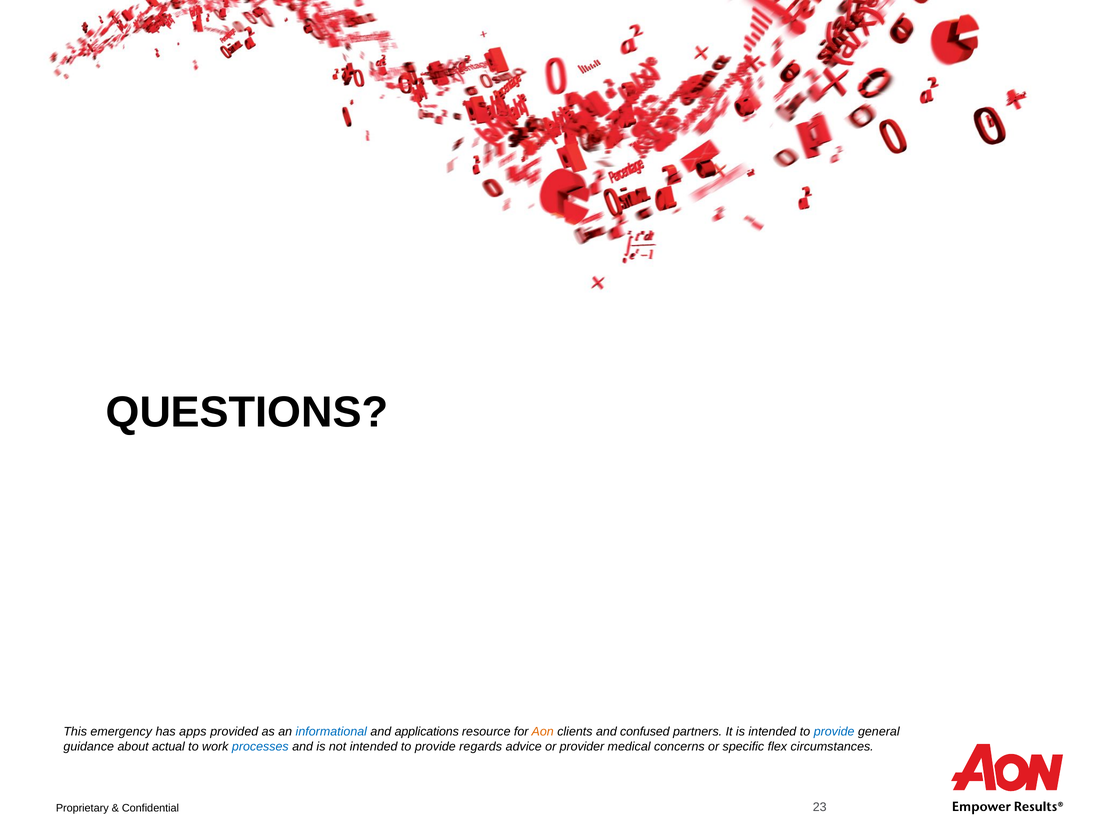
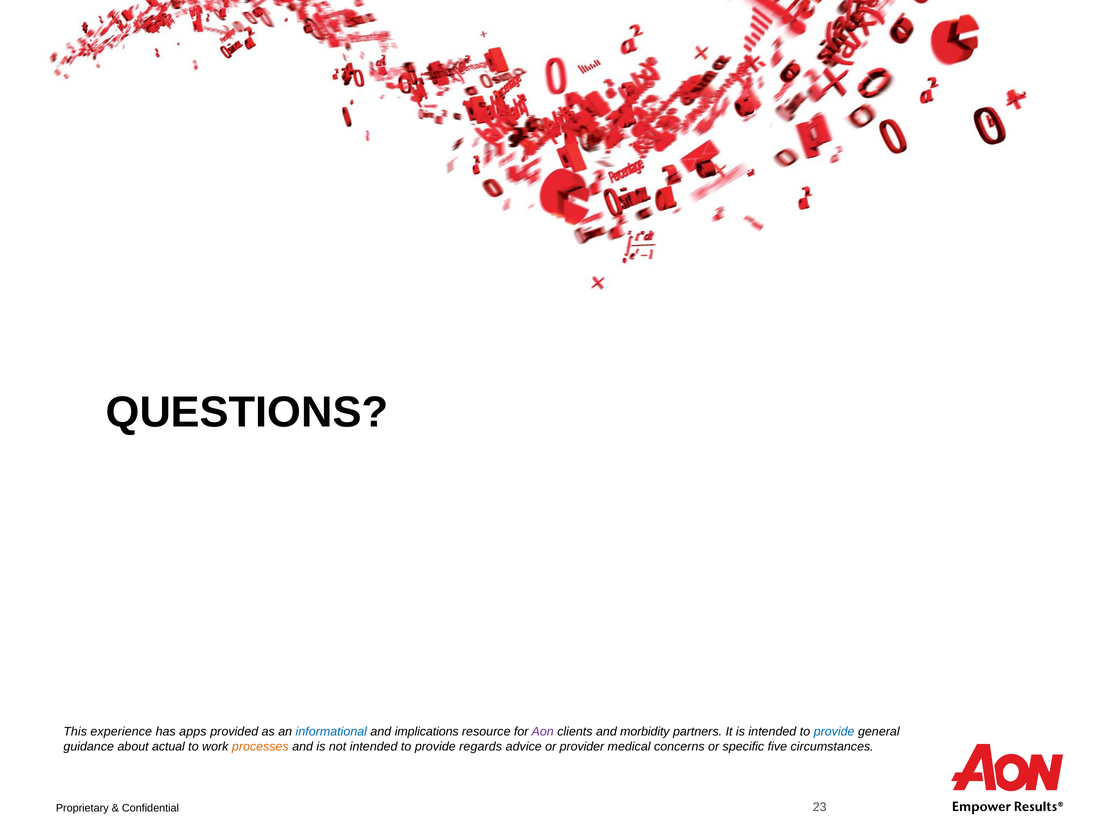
emergency: emergency -> experience (121, 732)
applications: applications -> implications (427, 732)
Aon colour: orange -> purple (543, 732)
confused: confused -> morbidity (645, 732)
processes colour: blue -> orange (260, 747)
flex: flex -> five (777, 747)
